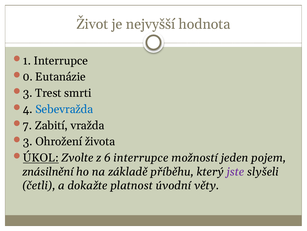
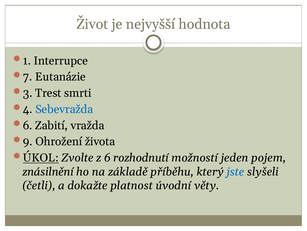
0: 0 -> 7 (28, 77)
7: 7 -> 6 (28, 125)
3: 3 -> 9 (28, 141)
6 interrupce: interrupce -> rozhodnutí (141, 157)
jste colour: purple -> blue (235, 171)
